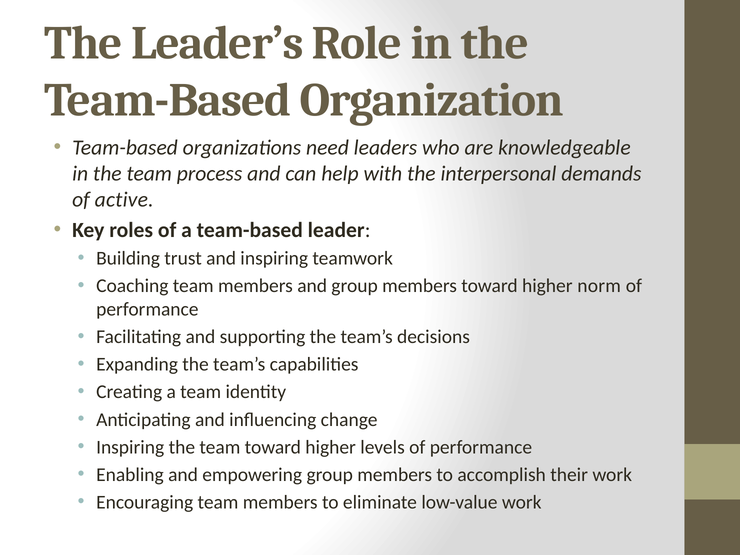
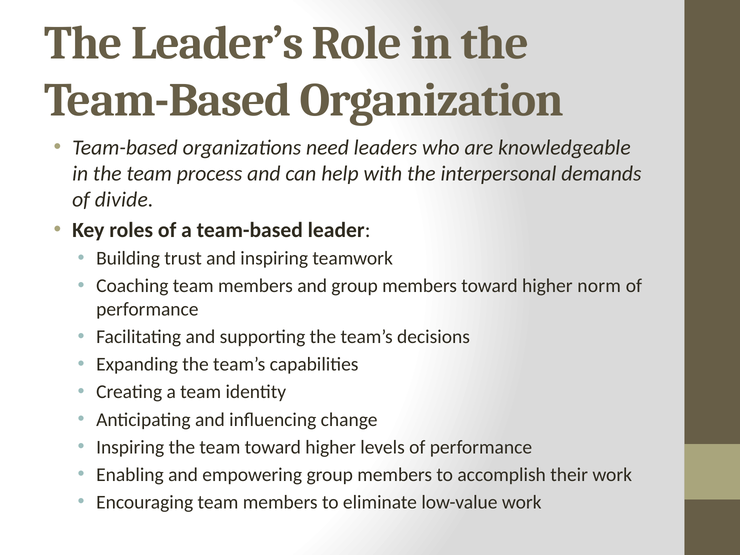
active: active -> divide (124, 199)
